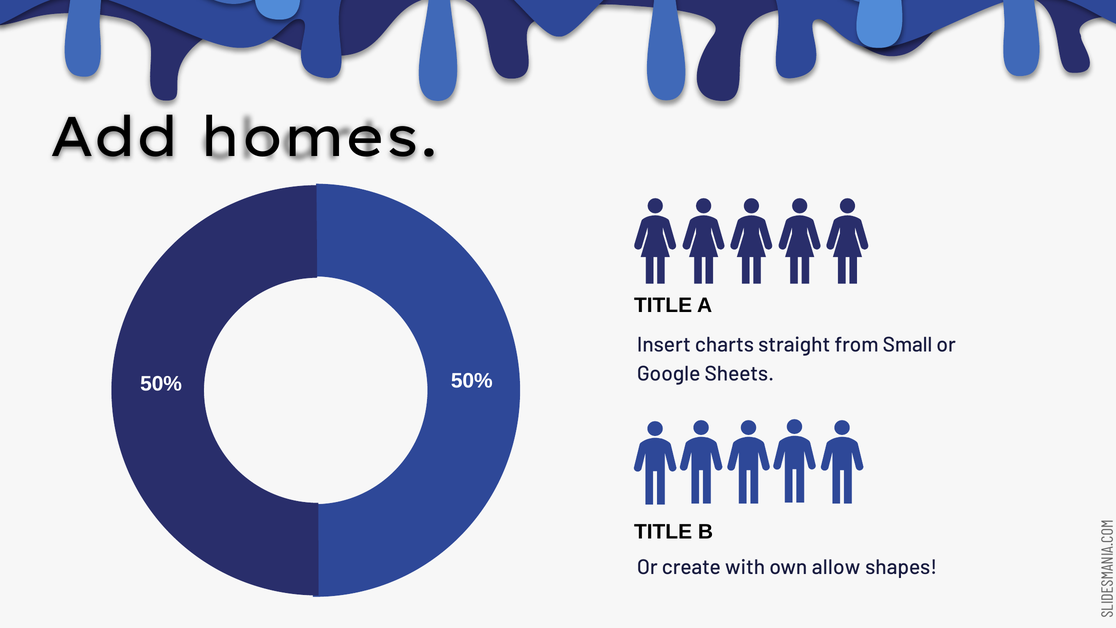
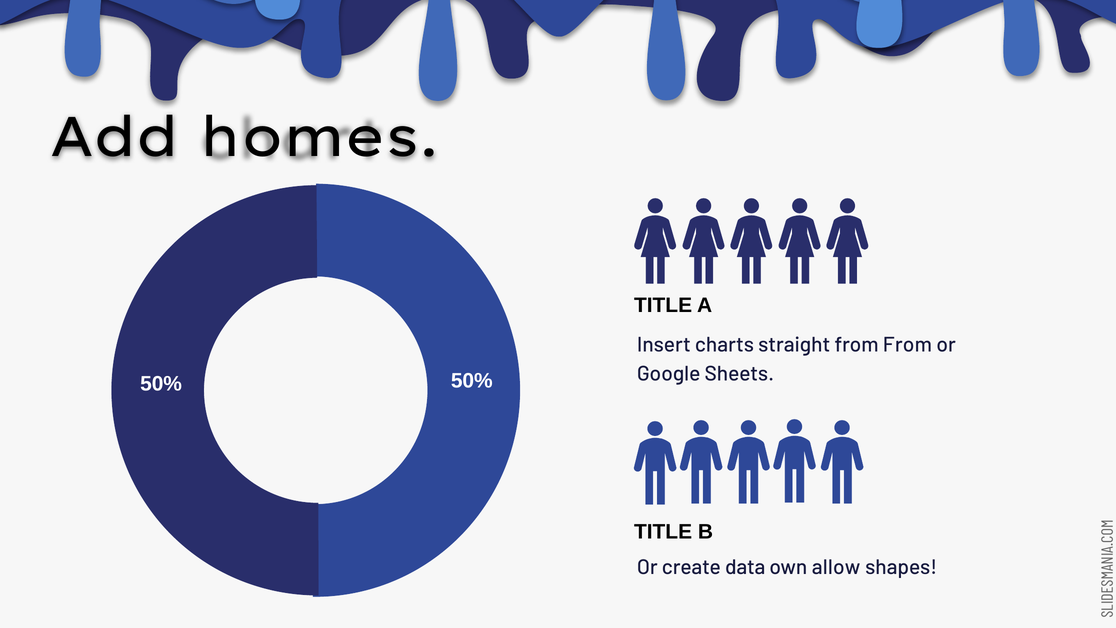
from Small: Small -> From (907, 345)
with: with -> data (745, 567)
